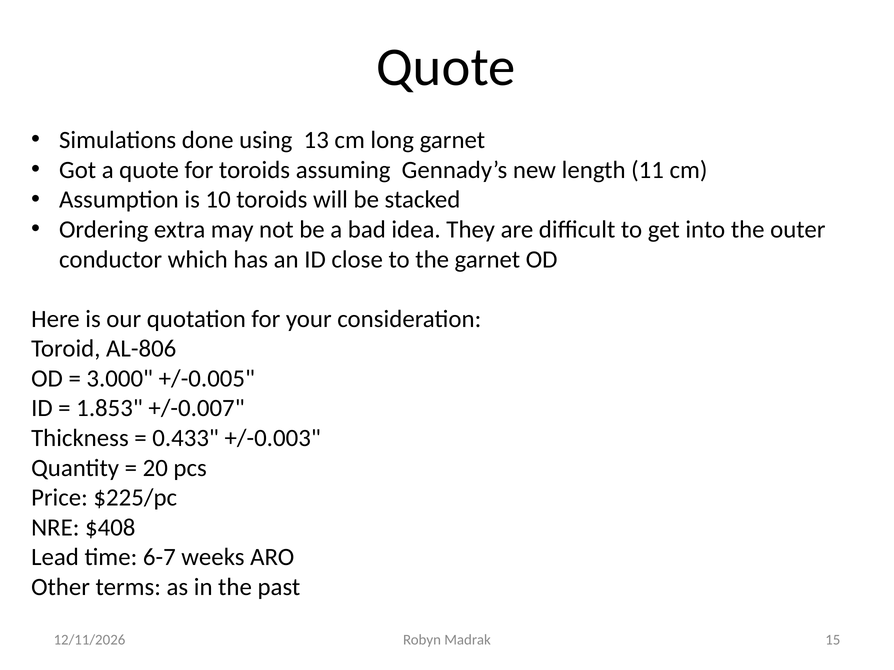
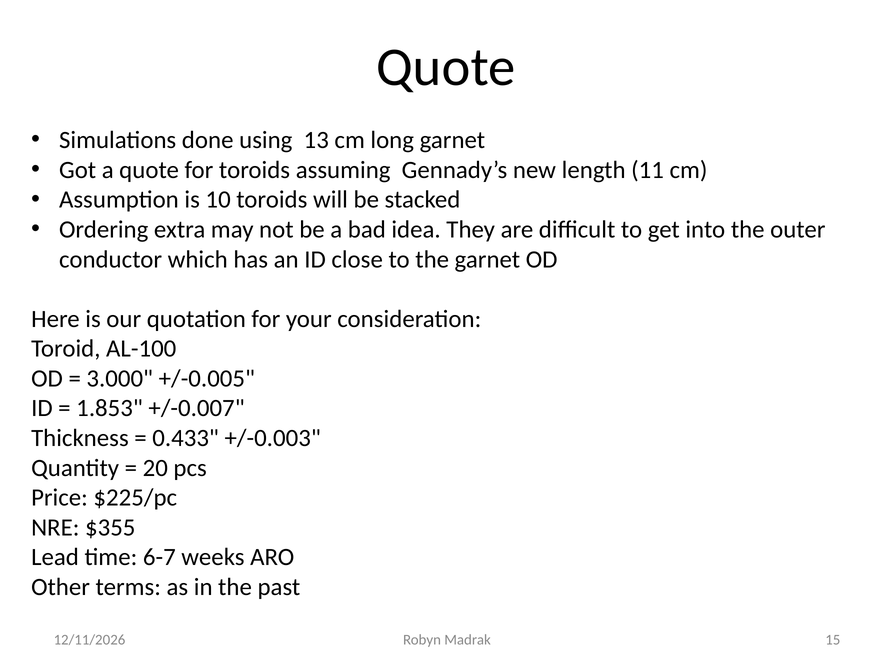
AL-806: AL-806 -> AL-100 (141, 349)
$408: $408 -> $355 (110, 528)
